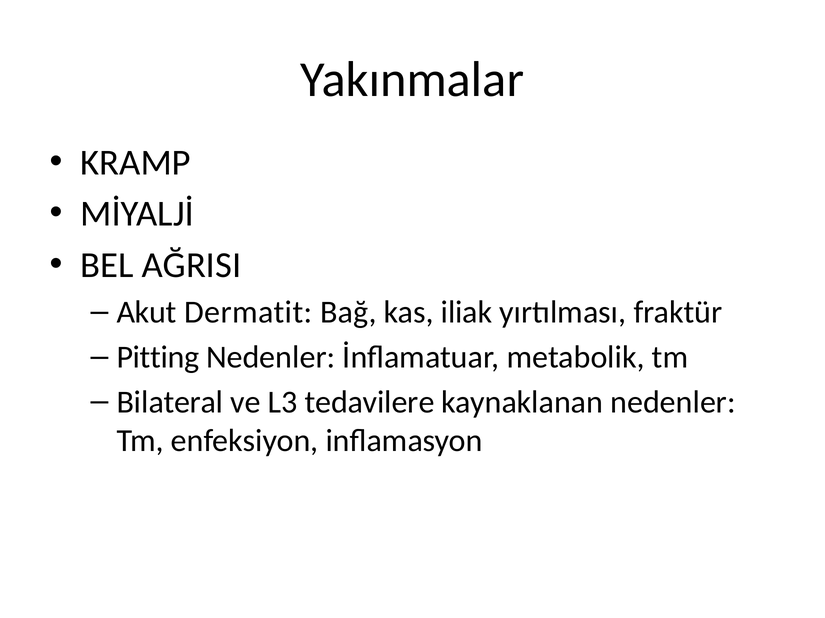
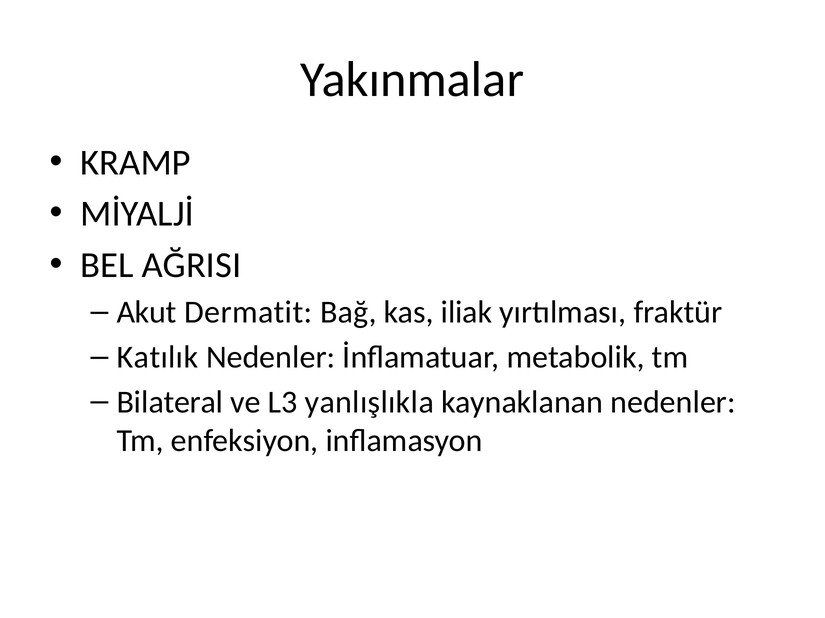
Pitting: Pitting -> Katılık (158, 358)
tedavilere: tedavilere -> yanlışlıkla (369, 403)
